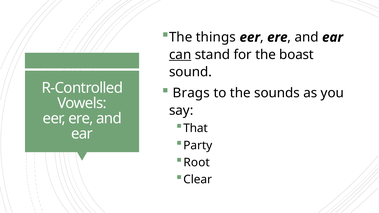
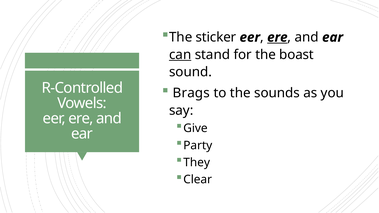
things: things -> sticker (216, 37)
ere underline: none -> present (277, 37)
That: That -> Give (195, 128)
Root: Root -> They (197, 163)
